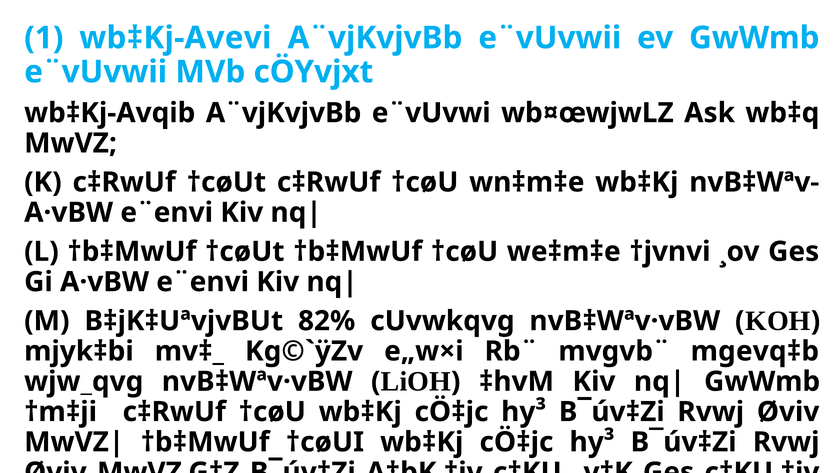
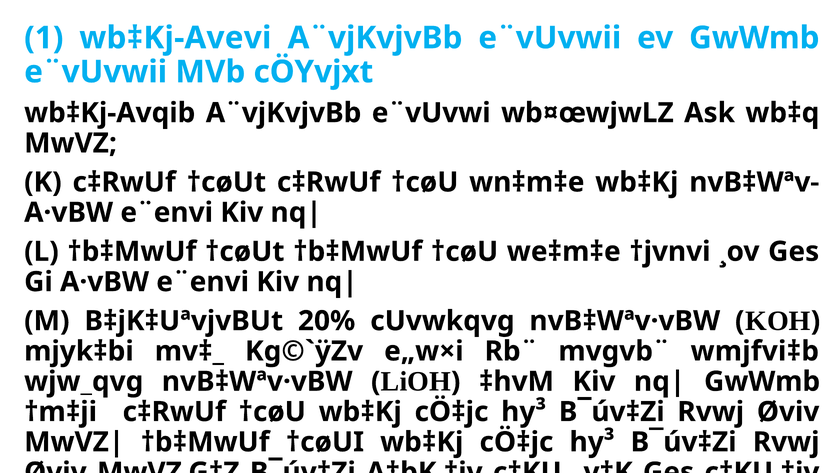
82%: 82% -> 20% (327, 321)
mgevq‡b: mgevq‡b -> wmjfvi‡b (755, 351)
